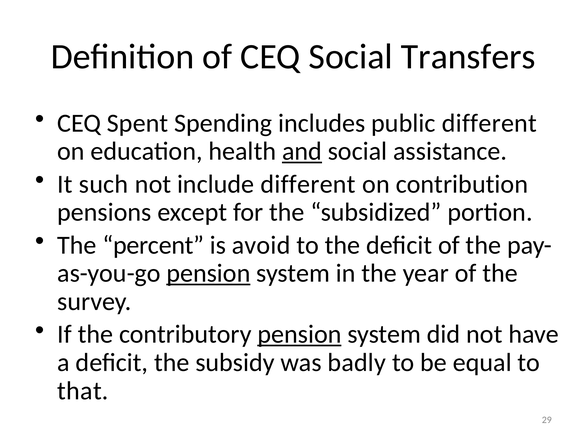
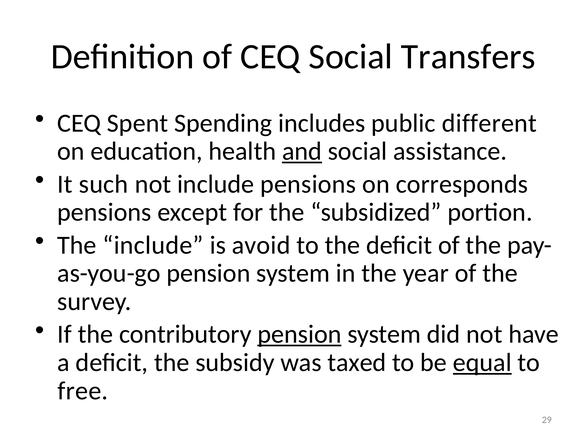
include different: different -> pensions (308, 184)
contribution: contribution -> corresponds (462, 184)
The percent: percent -> include (153, 245)
pension underline: present -> none (208, 273)
badly: badly -> taxed (357, 363)
equal underline: none -> present (482, 363)
that: that -> free (83, 391)
